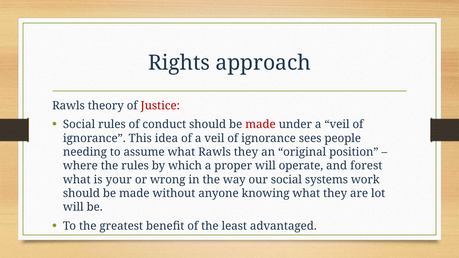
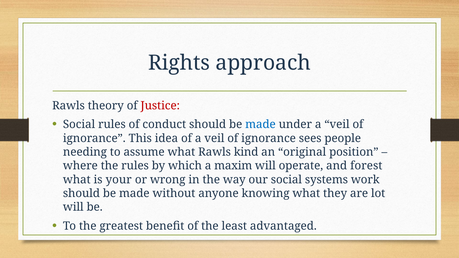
made colour: red -> blue (260, 125)
Rawls they: they -> kind (246, 152)
proper: proper -> maxim (233, 166)
